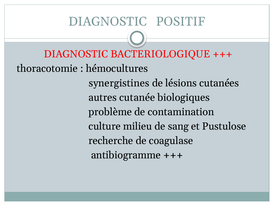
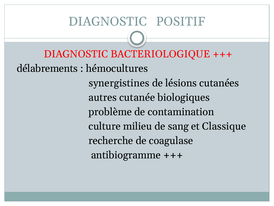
thoracotomie: thoracotomie -> délabrements (47, 68)
Pustulose: Pustulose -> Classique (224, 126)
